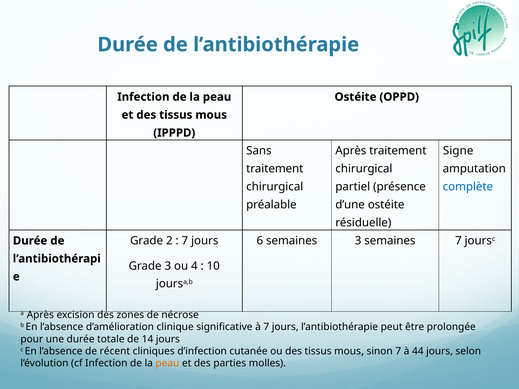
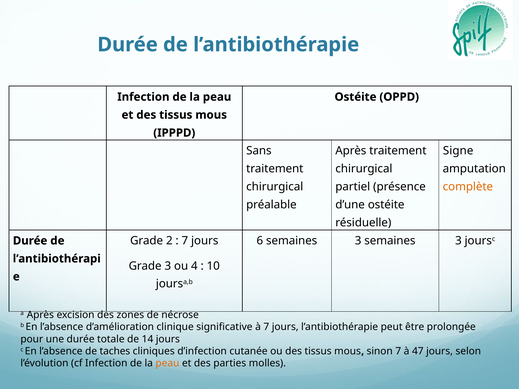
complète colour: blue -> orange (468, 187)
3 semaines 7: 7 -> 3 (458, 241)
récent: récent -> taches (115, 351)
44: 44 -> 47 (418, 351)
